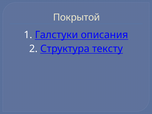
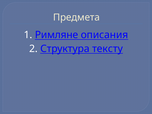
Покрытой: Покрытой -> Предмета (76, 17)
Галстуки: Галстуки -> Римляне (57, 35)
